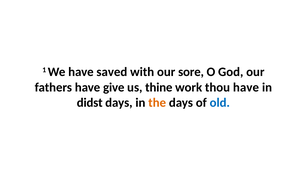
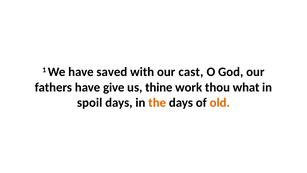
sore: sore -> cast (191, 72)
thou have: have -> what (246, 87)
didst: didst -> spoil (90, 103)
old colour: blue -> orange (220, 103)
